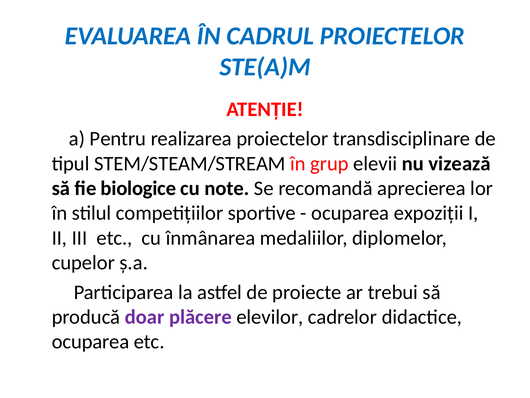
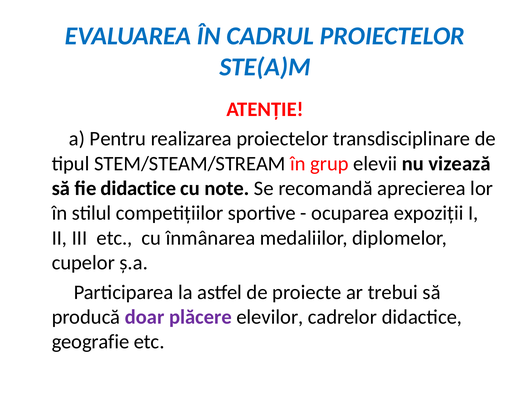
fie biologice: biologice -> didactice (138, 188)
ocuparea: ocuparea -> geografie (90, 341)
